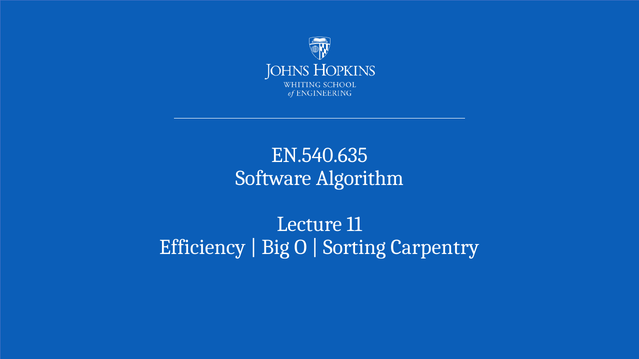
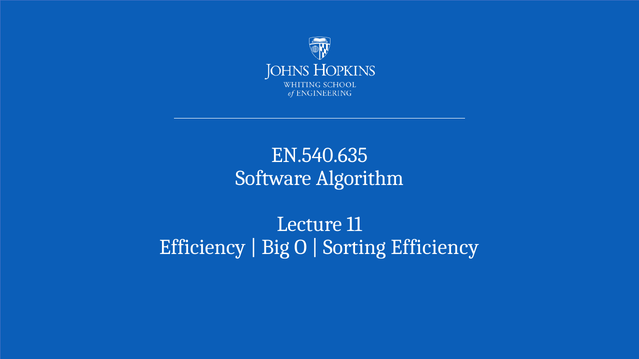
Sorting Carpentry: Carpentry -> Efficiency (435, 248)
